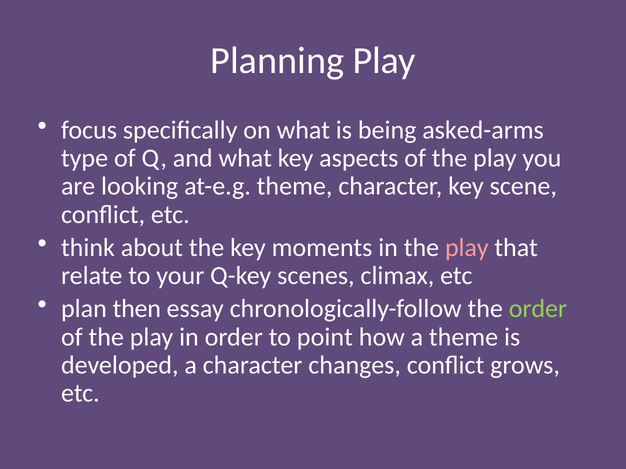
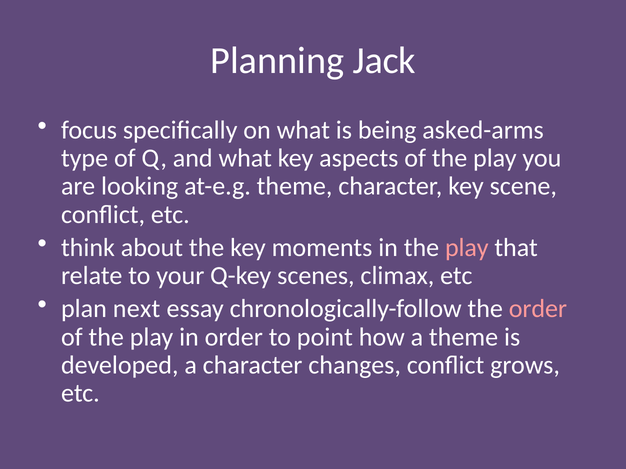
Planning Play: Play -> Jack (384, 61)
then: then -> next (137, 309)
order colour: light green -> pink (538, 309)
